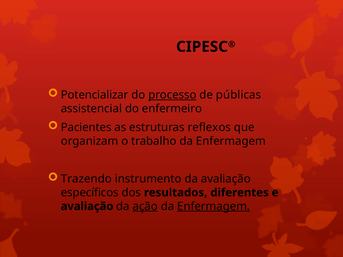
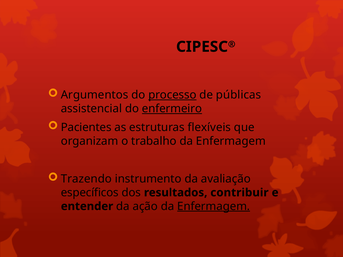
Potencializar: Potencializar -> Argumentos (95, 95)
enfermeiro underline: none -> present (172, 109)
reflexos: reflexos -> flexíveis (209, 128)
diferentes: diferentes -> contribuir (239, 193)
avaliação: avaliação -> entender (87, 206)
ação underline: present -> none (145, 206)
